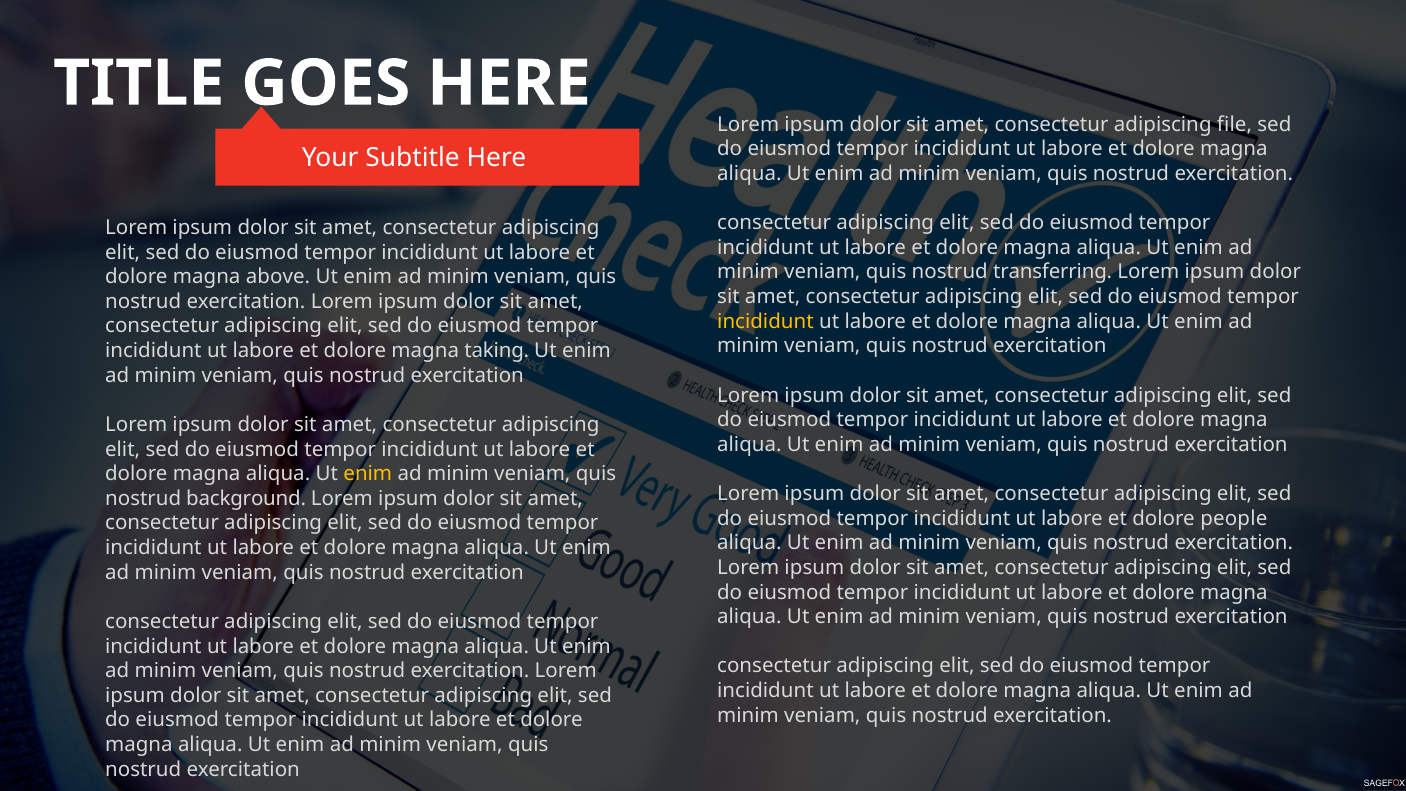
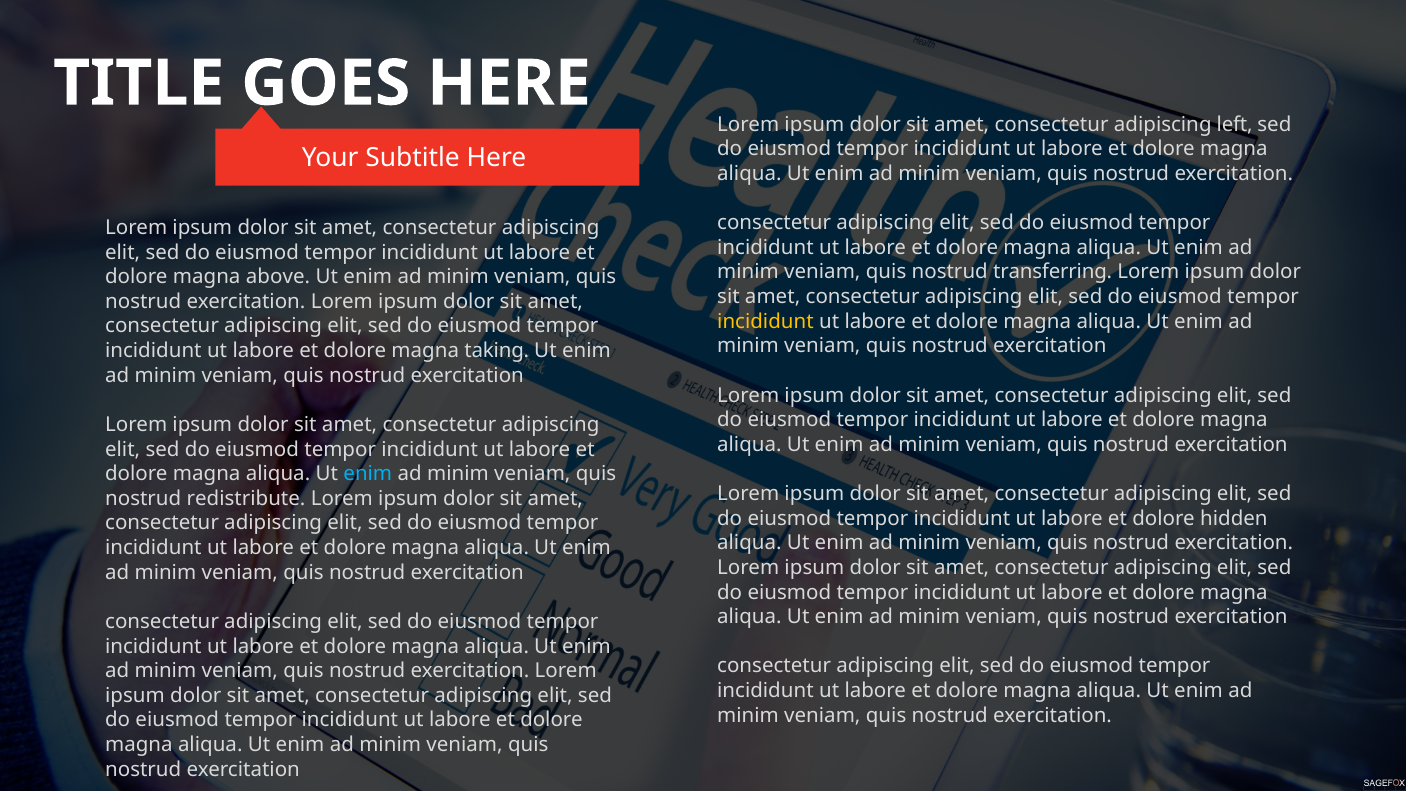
file: file -> left (1235, 124)
enim colour: yellow -> light blue (368, 474)
background: background -> redistribute (246, 498)
people: people -> hidden (1234, 518)
